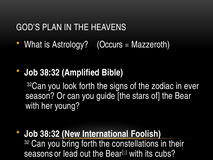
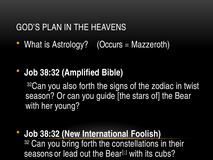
look: look -> also (70, 86)
ever: ever -> twist (192, 86)
